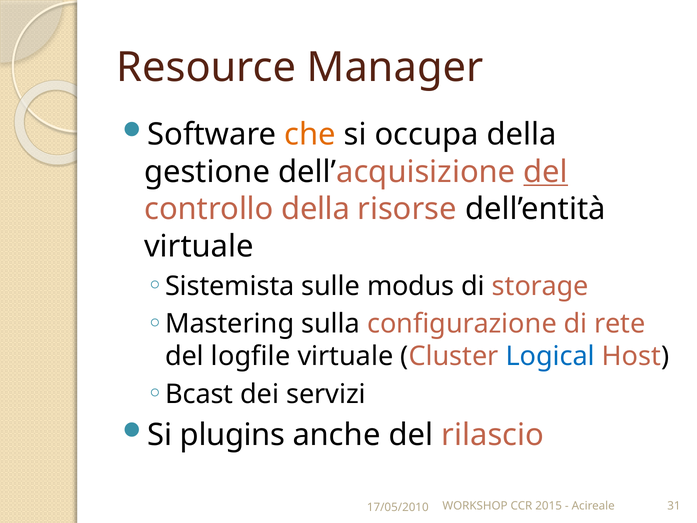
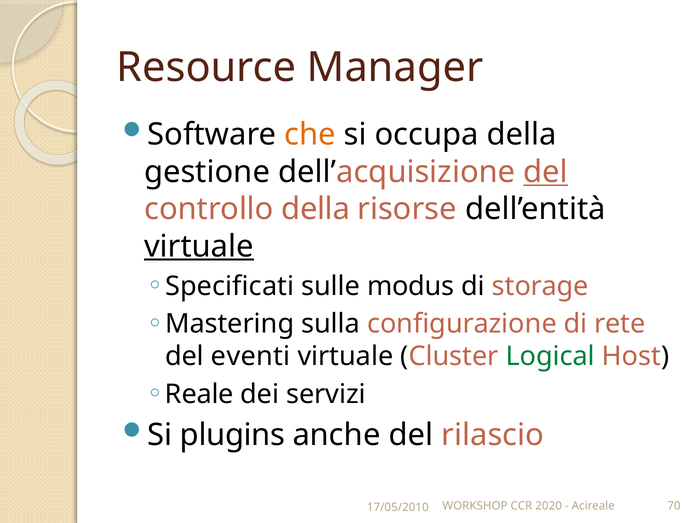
virtuale underline: none -> present (199, 246)
Sistemista: Sistemista -> Specificati (230, 286)
logfile: logfile -> eventi (251, 356)
Logical colour: blue -> green (550, 356)
Bcast: Bcast -> Reale (199, 394)
2015: 2015 -> 2020 (549, 505)
31: 31 -> 70 (674, 505)
